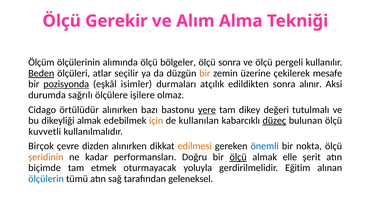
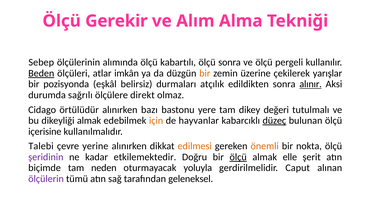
Ölçüm: Ölçüm -> Sebep (41, 62)
bölgeler: bölgeler -> kabartılı (178, 62)
seçilir: seçilir -> imkân (127, 73)
mesafe: mesafe -> yarışlar (327, 73)
pozisyonda underline: present -> none (66, 84)
isimler: isimler -> belirsiz (136, 84)
alınır underline: none -> present (311, 84)
işilere: işilere -> direkt (142, 95)
yere underline: present -> none (207, 110)
kullanılan: kullanılan -> hayvanlar (199, 120)
kuvvetli: kuvvetli -> içerisine (45, 131)
Birçok: Birçok -> Talebi (41, 146)
dizden: dizden -> yerine (95, 146)
önemli colour: blue -> orange (265, 146)
şeridinin colour: orange -> purple (46, 157)
performansları: performansları -> etkilemektedir (145, 157)
etmek: etmek -> neden (104, 168)
Eğitim: Eğitim -> Caput (298, 168)
ölçülerin colour: blue -> purple (46, 178)
